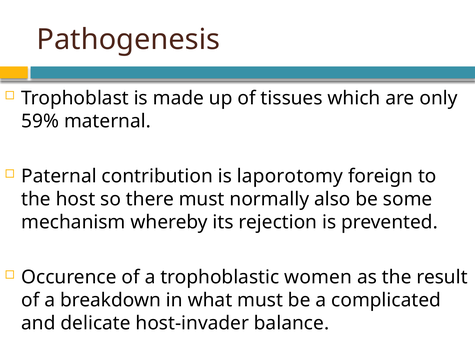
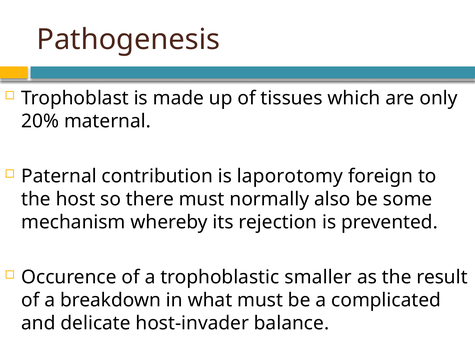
59%: 59% -> 20% (40, 121)
women: women -> smaller (318, 278)
